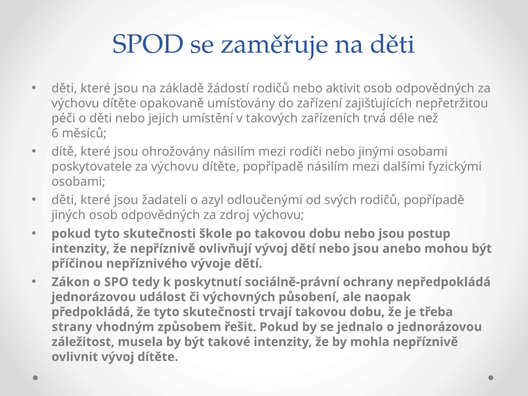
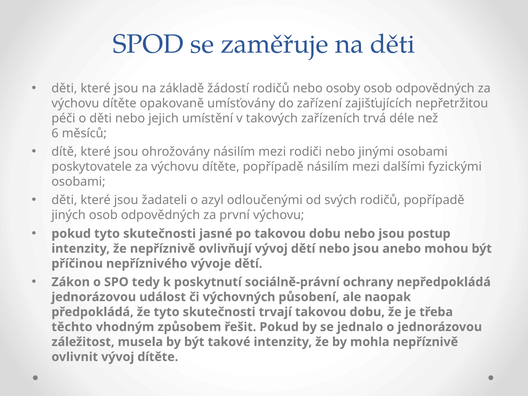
aktivit: aktivit -> osoby (343, 88)
zdroj: zdroj -> první (235, 215)
škole: škole -> jasné (216, 234)
strany: strany -> těchto (72, 327)
